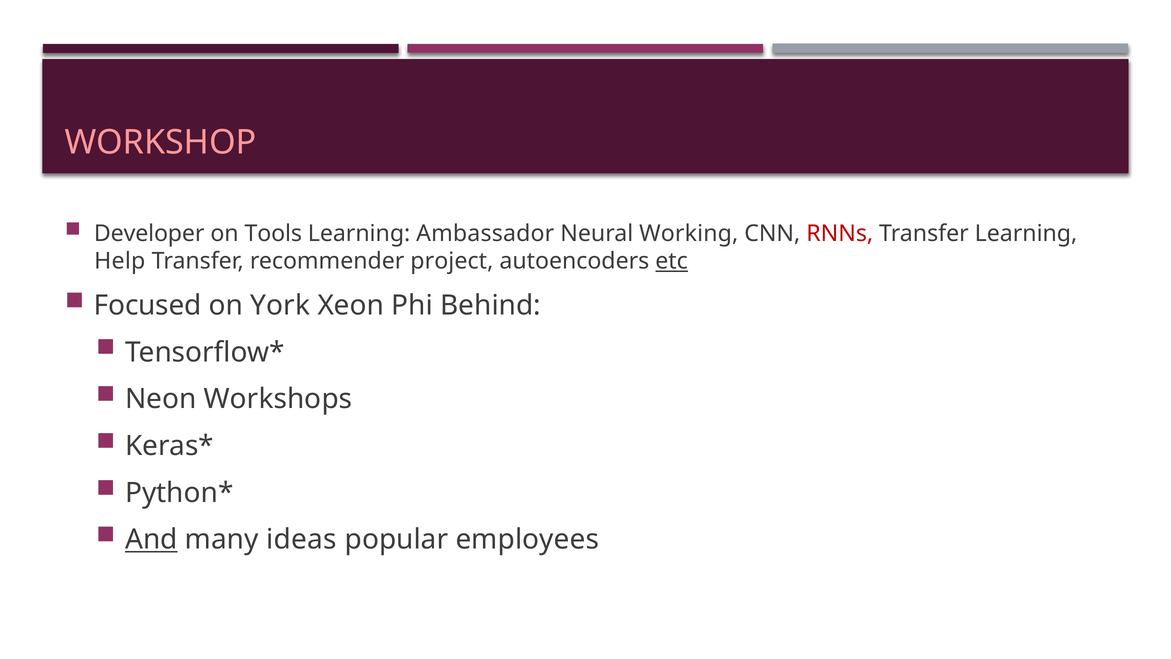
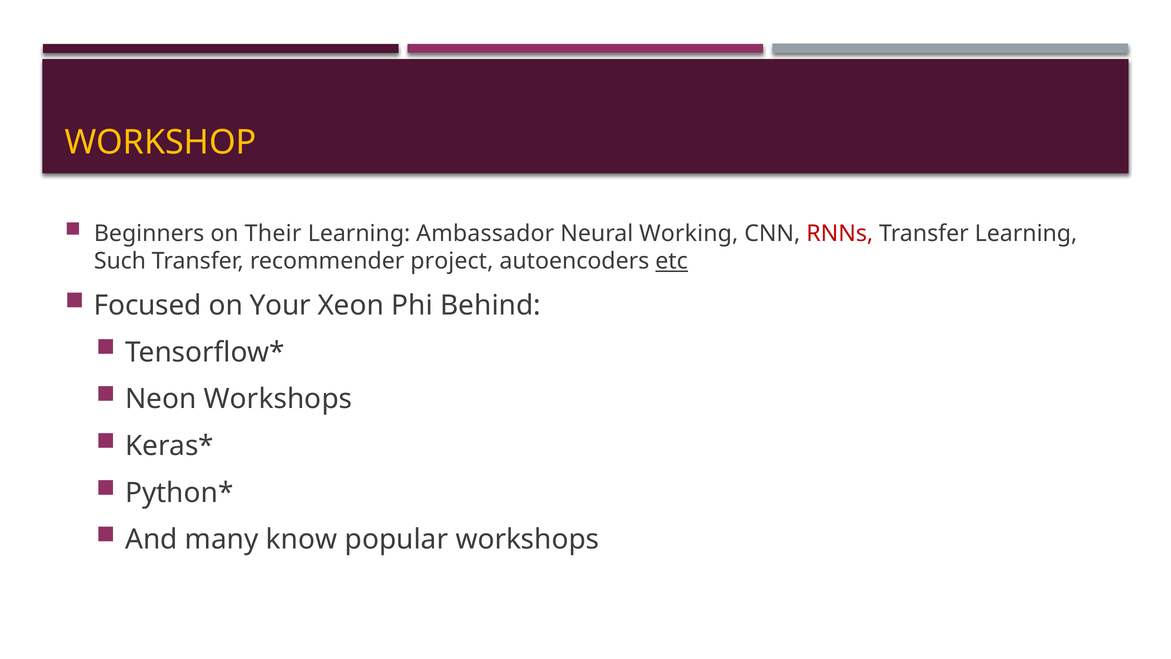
WORKSHOP colour: pink -> yellow (160, 142)
Developer: Developer -> Beginners (149, 233)
Tools: Tools -> Their (273, 233)
Help: Help -> Such (120, 261)
York: York -> Your (280, 305)
And underline: present -> none (151, 539)
ideas: ideas -> know (302, 539)
popular employees: employees -> workshops (527, 539)
